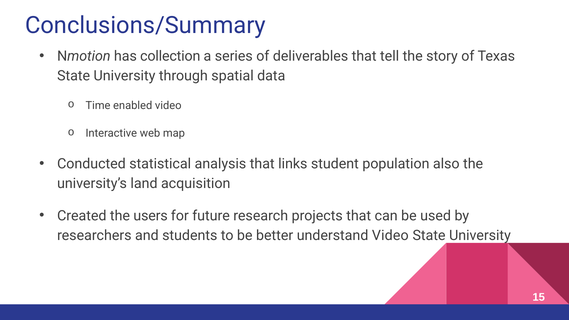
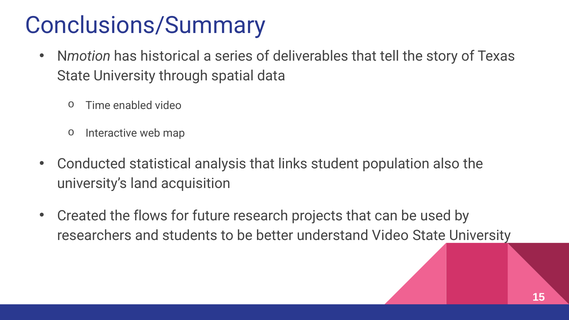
collection: collection -> historical (170, 56)
users: users -> flows (151, 216)
